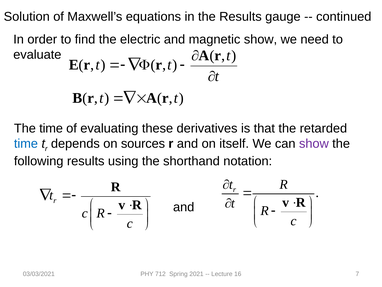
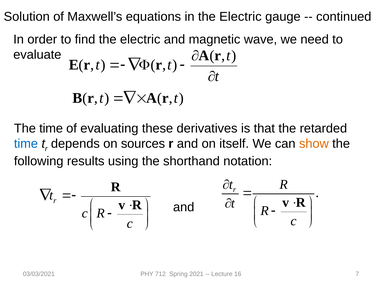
in the Results: Results -> Electric (240, 17)
magnetic show: show -> wave (261, 39)
show colour: purple -> orange (314, 143)
